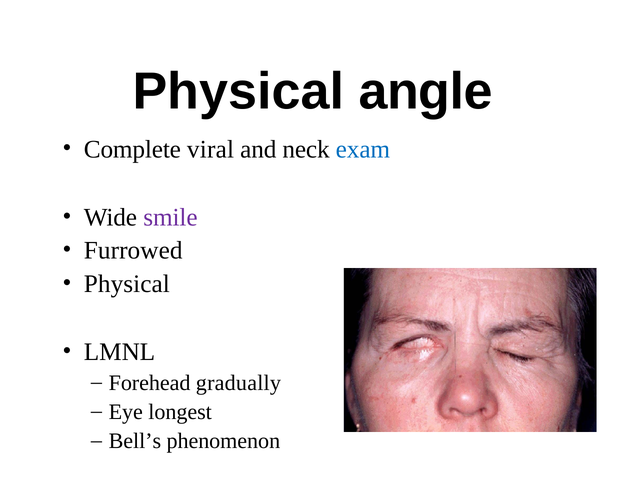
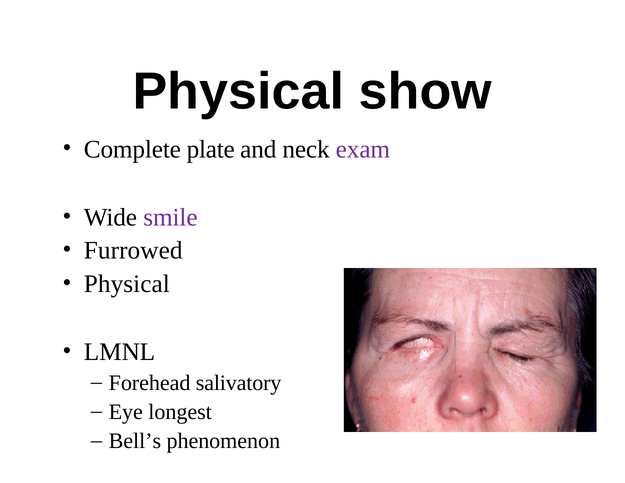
angle: angle -> show (425, 92)
viral: viral -> plate (211, 149)
exam colour: blue -> purple (363, 149)
gradually: gradually -> salivatory (239, 383)
